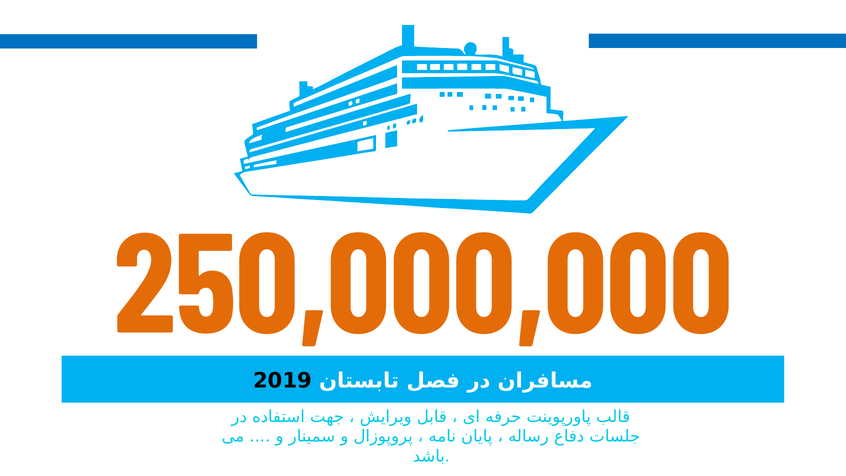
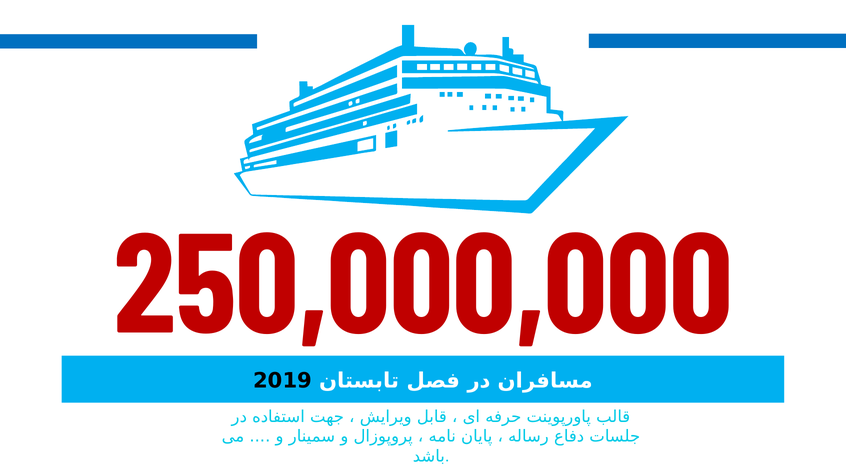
250,000,000 colour: orange -> red (424, 286)
